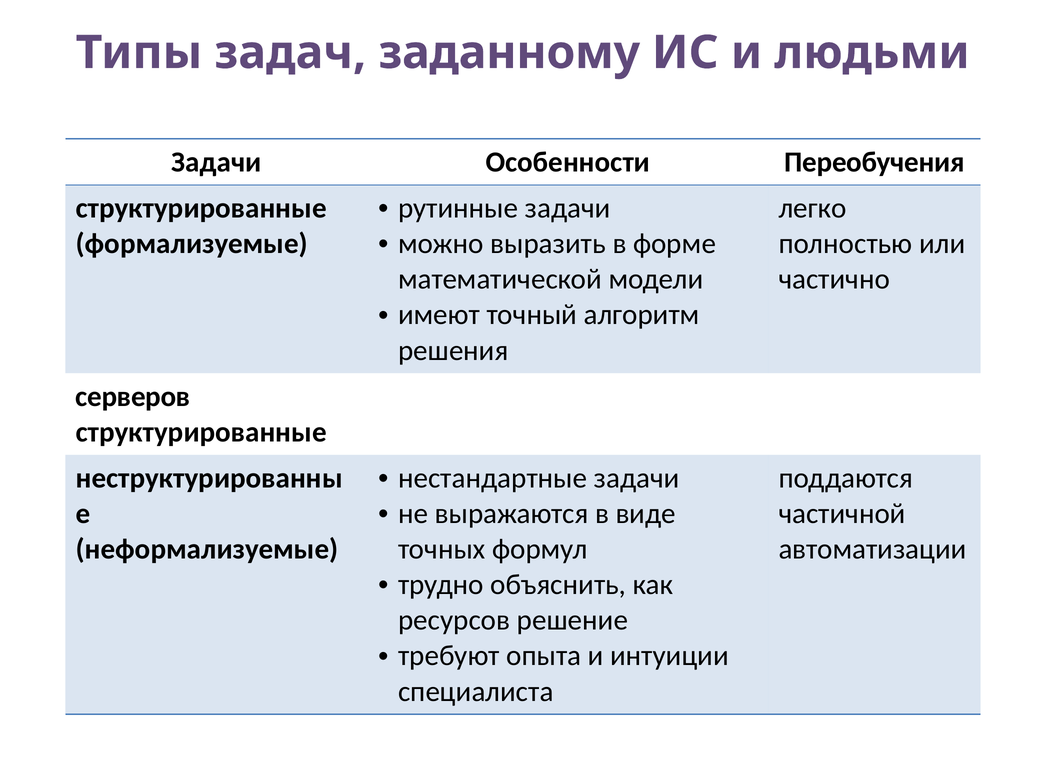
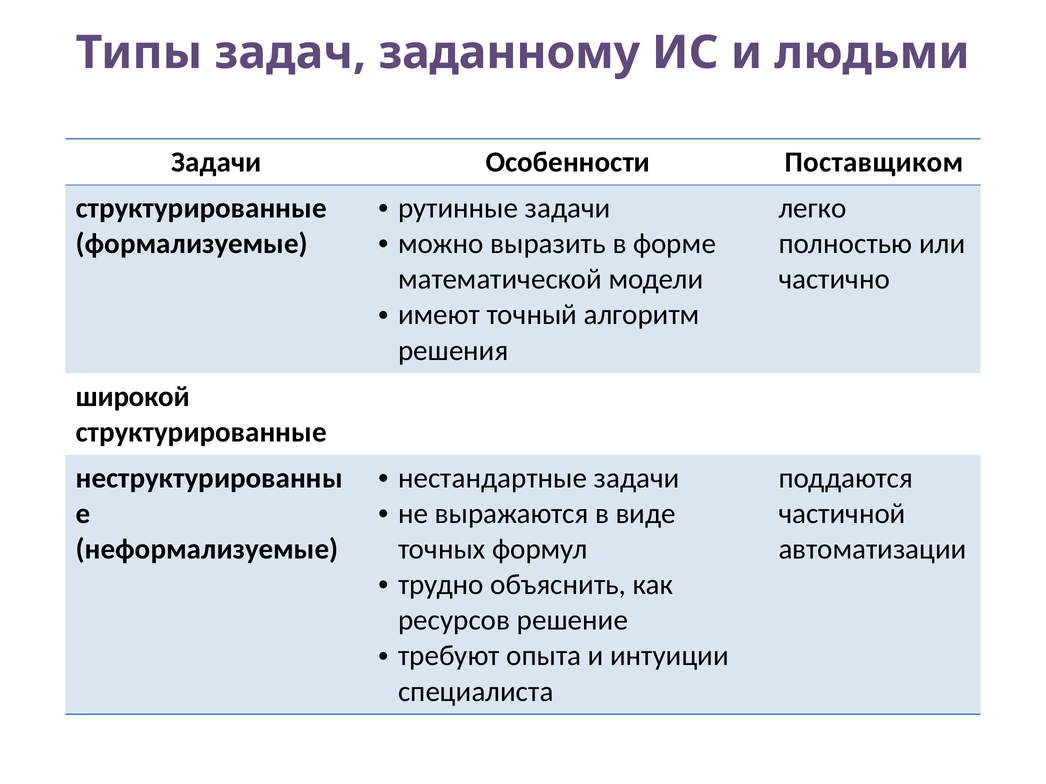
Переобучения: Переобучения -> Поставщиком (874, 162)
серверов: серверов -> широкой (133, 397)
